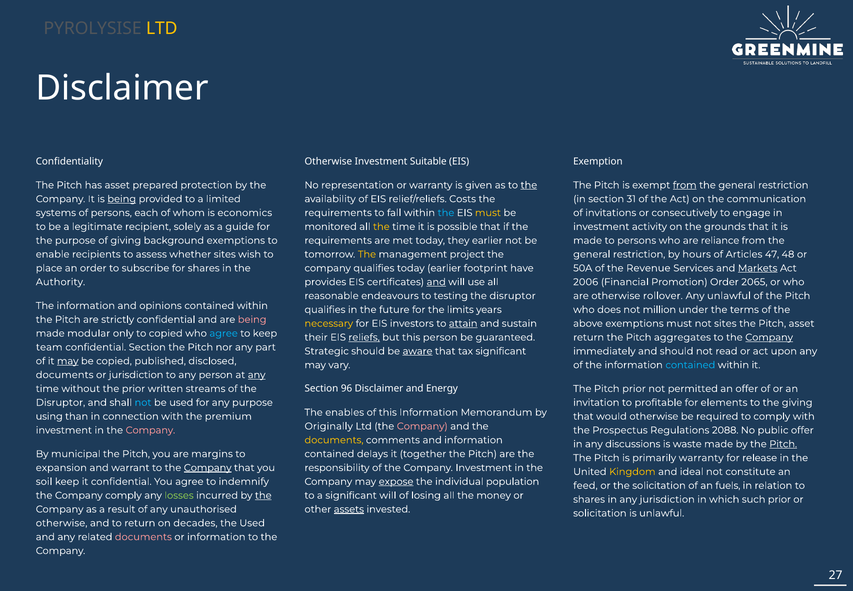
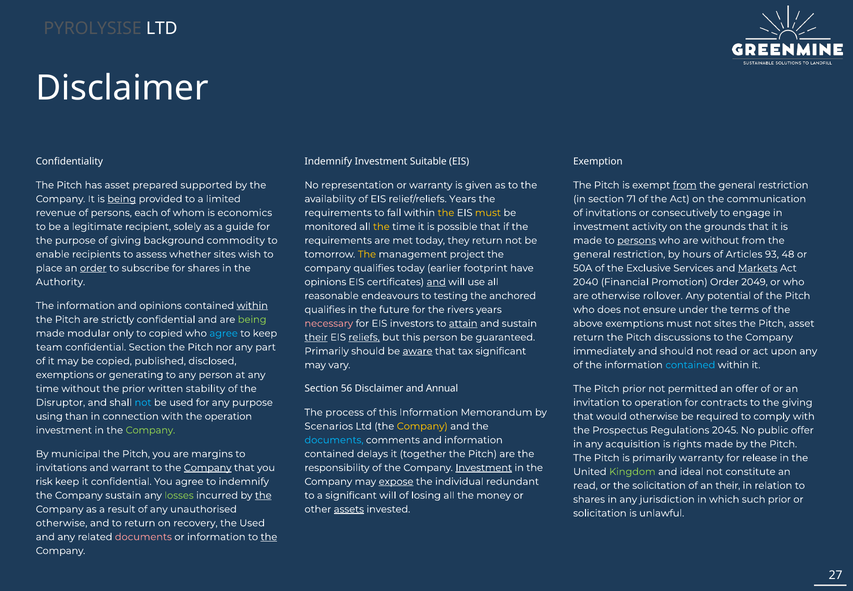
LTD colour: yellow -> white (162, 28)
Otherwise: Otherwise -> Indemnify (328, 161)
protection: protection -> supported (206, 185)
the underline: present -> none (529, 185)
relief/reliefs Costs: Costs -> Years (463, 199)
31: 31 -> 71 (631, 199)
systems: systems -> revenue (56, 213)
the colour: light blue -> yellow (446, 213)
background exemptions: exemptions -> commodity (236, 240)
they earlier: earlier -> return (487, 240)
persons underline: none -> present (637, 240)
are reliance: reliance -> without (720, 240)
47: 47 -> 93 (772, 254)
order underline: none -> present (93, 268)
Revenue: Revenue -> Exclusive (648, 268)
provides: provides -> opinions (325, 282)
2006: 2006 -> 2040 (586, 282)
2065: 2065 -> 2049 (755, 282)
disruptor: disruptor -> anchored (513, 296)
Any unlawful: unlawful -> potential (729, 296)
within underline: none -> present (252, 305)
limits: limits -> rivers (460, 309)
million: million -> ensure (659, 309)
being colour: pink -> light green (252, 319)
necessary colour: yellow -> pink (329, 323)
their underline: none -> present (316, 337)
aggregates: aggregates -> discussions (682, 337)
Company underline: present -> none (769, 337)
Strategic: Strategic -> Primarily (327, 351)
may underline: present -> none (68, 361)
documents: documents -> exemptions (65, 375)
or jurisdiction: jurisdiction -> generating (136, 375)
any underline: present -> none (257, 375)
96: 96 -> 56 (347, 388)
Energy: Energy -> Annual (442, 388)
streams: streams -> stability (206, 388)
to profitable: profitable -> operation (658, 402)
elements: elements -> contracts (724, 402)
enables: enables -> process (345, 412)
the premium: premium -> operation (228, 416)
Originally: Originally -> Scenarios (329, 426)
Company colour: pink -> yellow (422, 426)
Company colour: pink -> light green (150, 430)
2088: 2088 -> 2045 (725, 430)
documents colour: yellow -> light blue (334, 440)
discussions: discussions -> acquisition (633, 444)
waste: waste -> rights (687, 444)
Pitch underline: present -> none (783, 444)
expansion: expansion -> invitations (61, 467)
Investment underline: none -> present (484, 467)
Kingdom colour: yellow -> light green (632, 471)
soil: soil -> risk (44, 481)
population: population -> redundant (513, 481)
feed: feed -> read (585, 485)
an fuels: fuels -> their (728, 485)
Company comply: comply -> sustain (123, 495)
decades: decades -> recovery (195, 523)
the underline: none -> present (269, 537)
